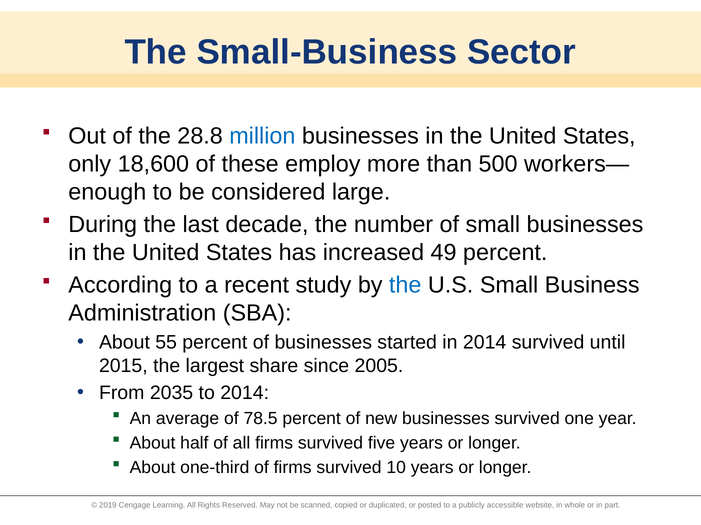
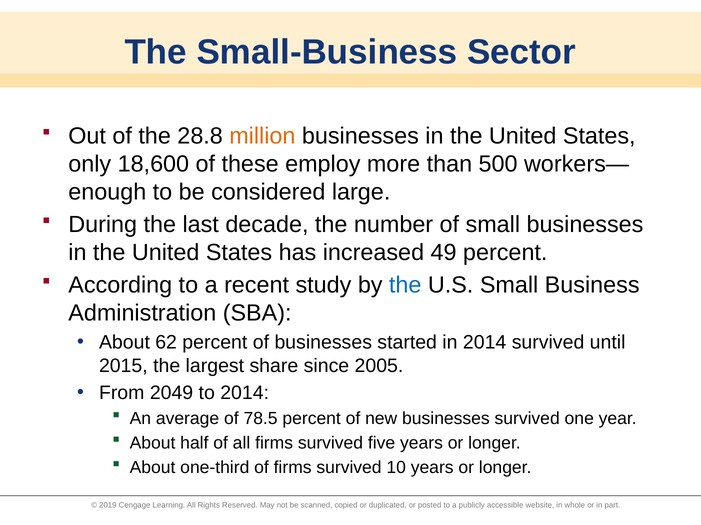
million colour: blue -> orange (262, 136)
55: 55 -> 62 (166, 343)
2035: 2035 -> 2049 (172, 394)
